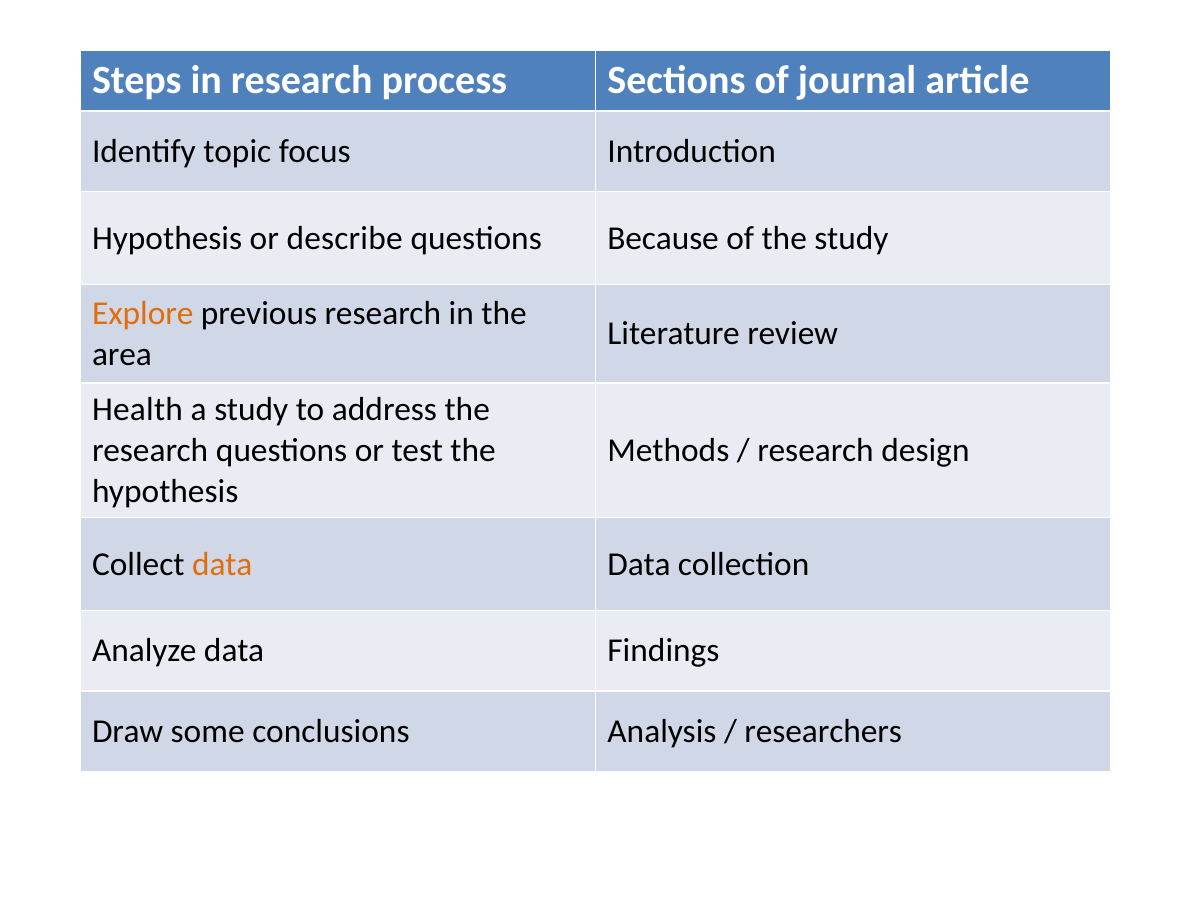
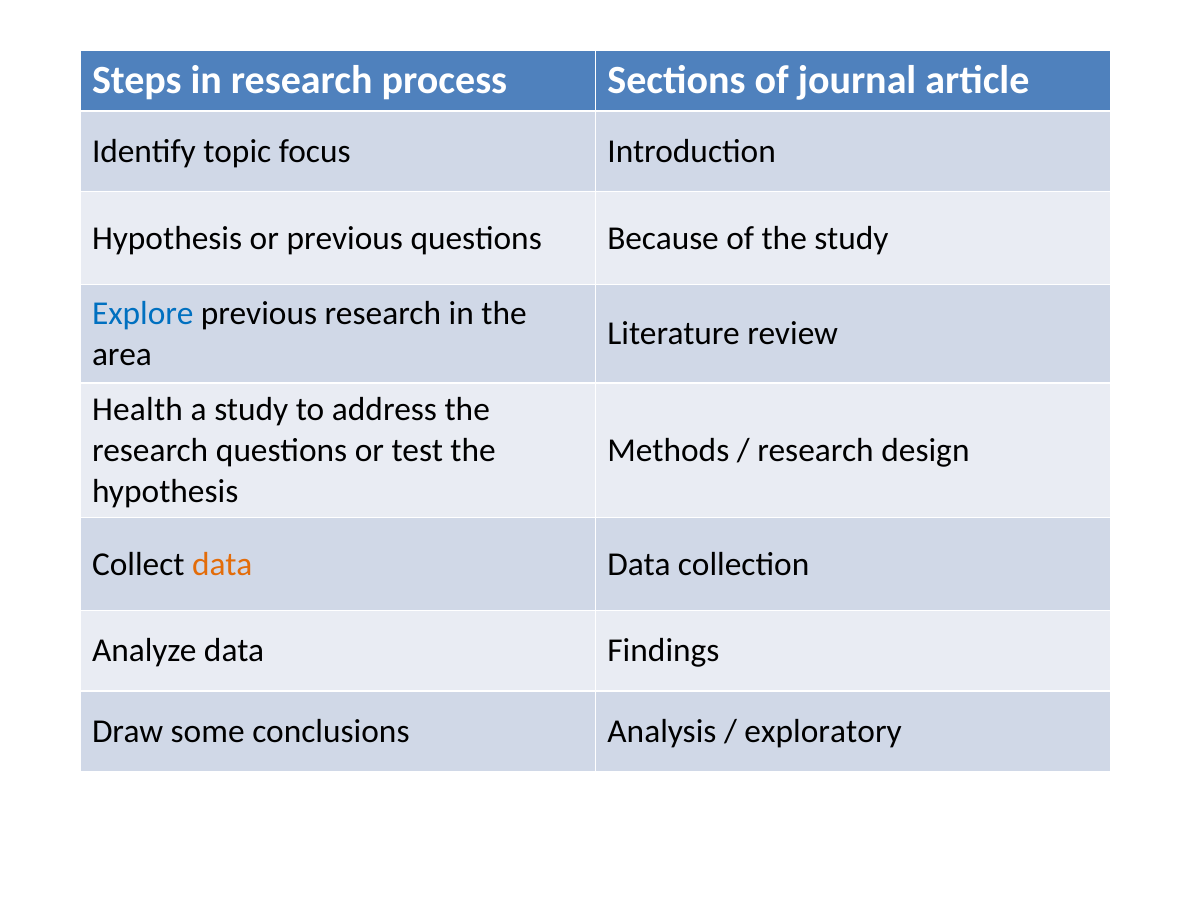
or describe: describe -> previous (345, 238)
Explore colour: orange -> blue (143, 314)
researchers: researchers -> exploratory (823, 732)
